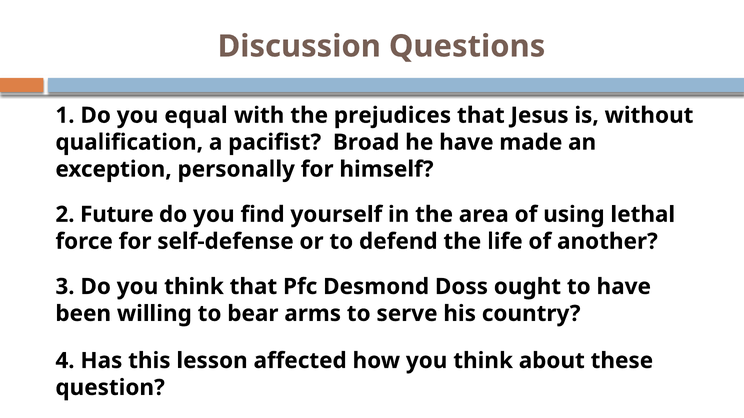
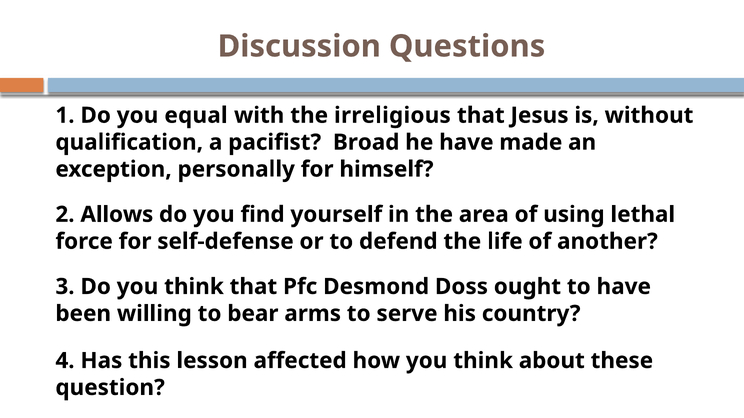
prejudices: prejudices -> irreligious (392, 115)
Future: Future -> Allows (117, 215)
